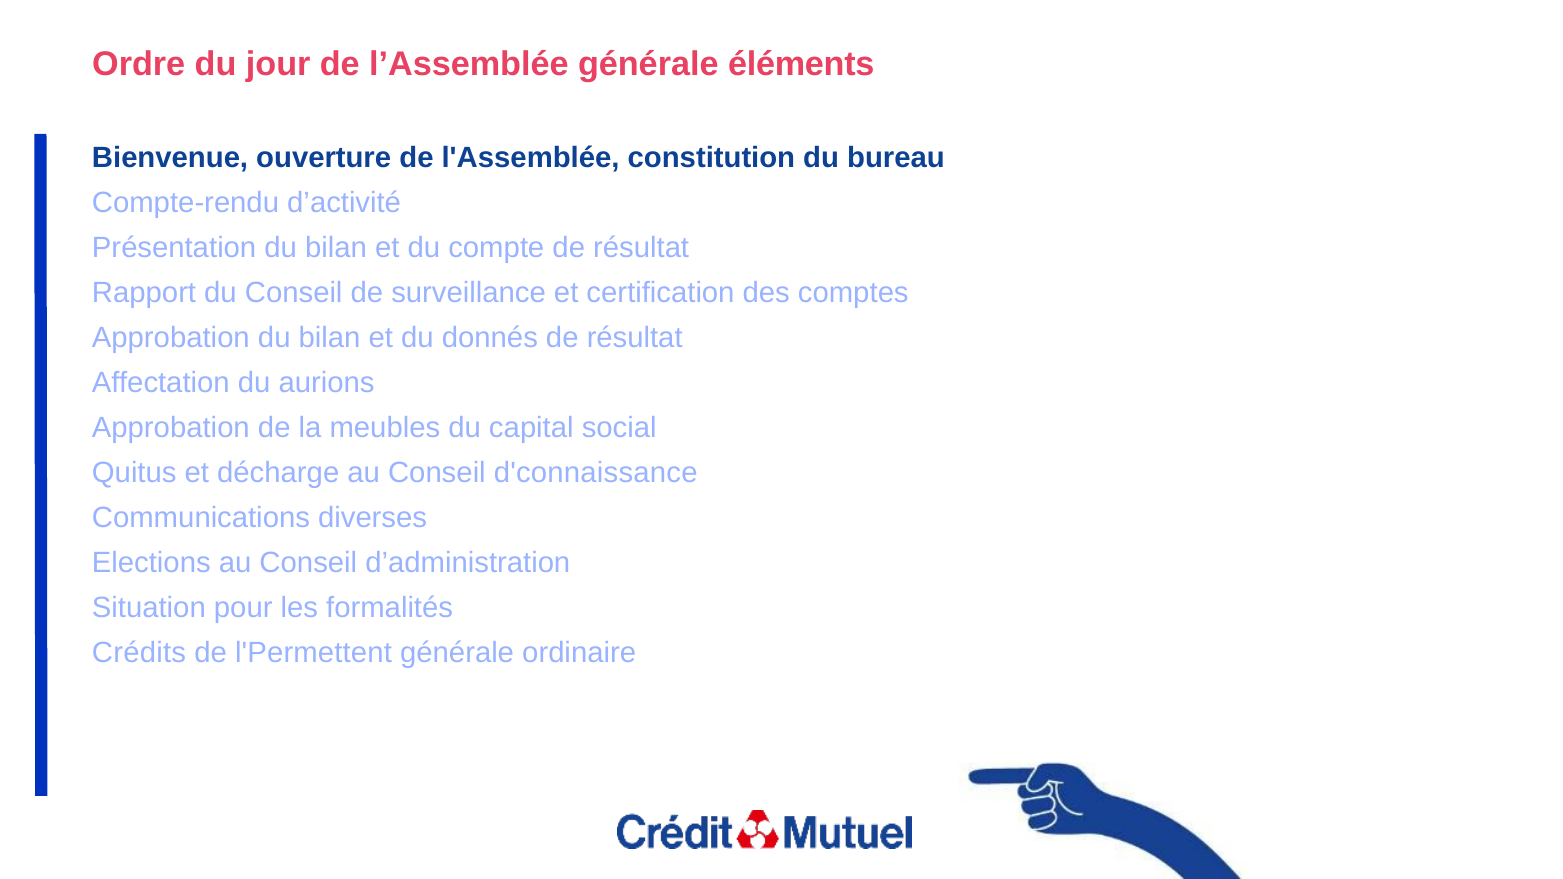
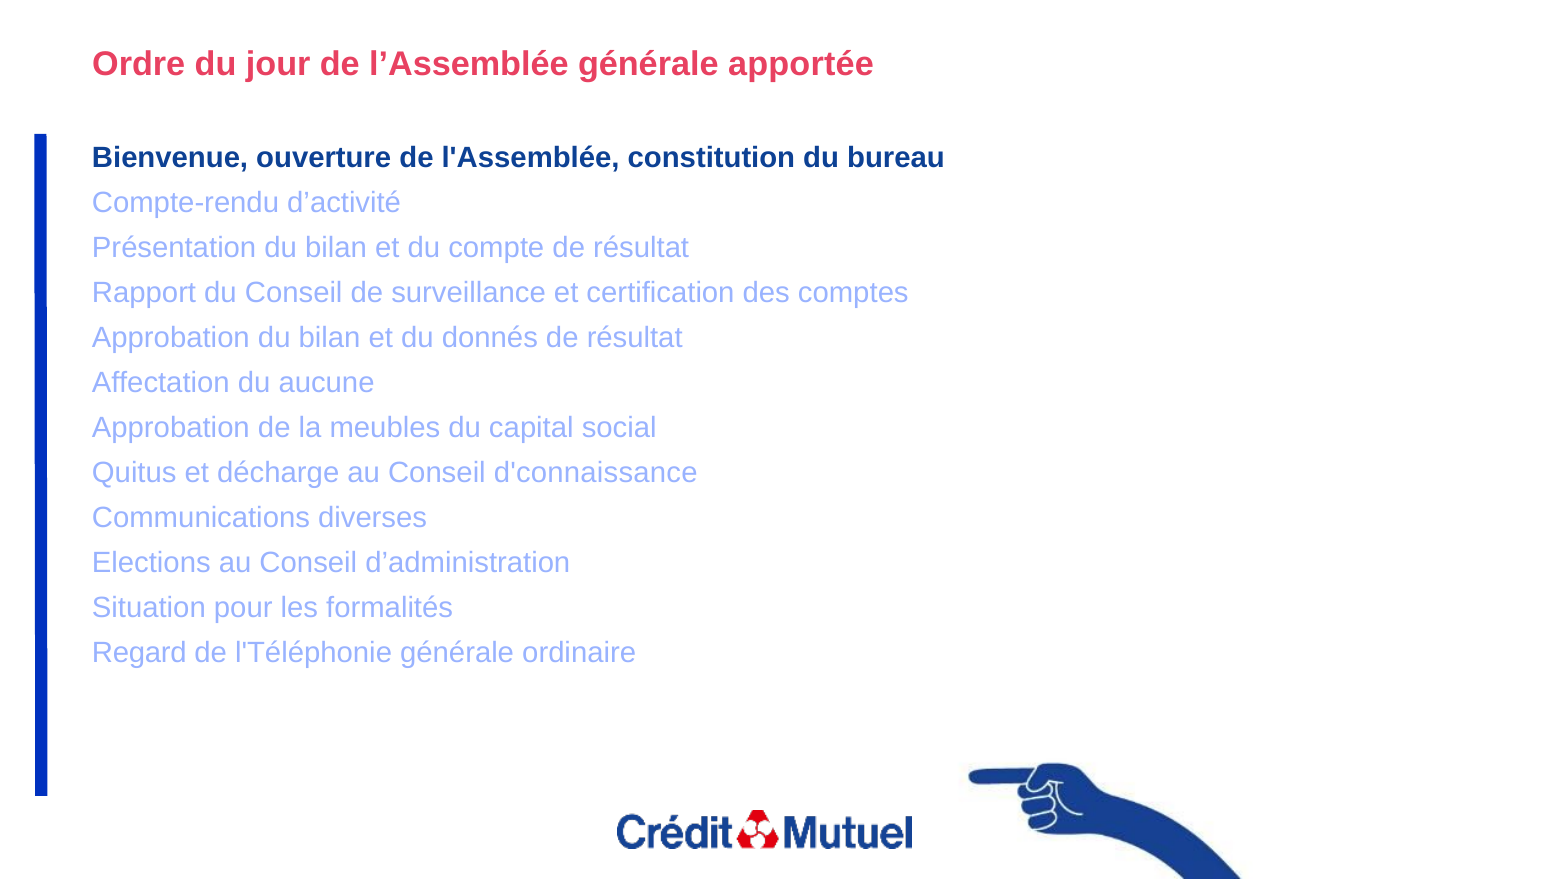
éléments: éléments -> apportée (801, 64)
aurions: aurions -> aucune (327, 383)
Crédits: Crédits -> Regard (139, 653)
l'Permettent: l'Permettent -> l'Téléphonie (314, 653)
